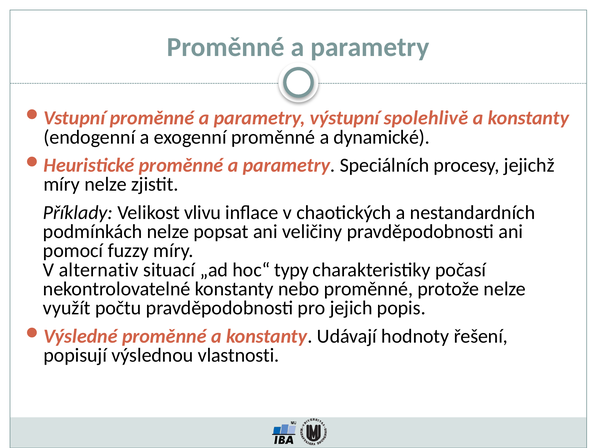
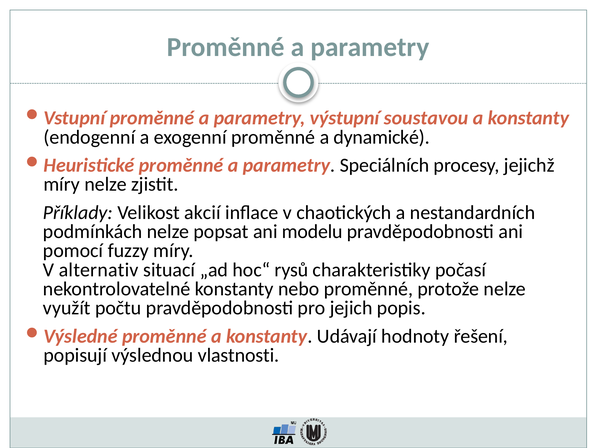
spolehlivě: spolehlivě -> soustavou (426, 118)
vlivu: vlivu -> akcií (202, 212)
veličiny: veličiny -> modelu (312, 231)
typy: typy -> rysů (291, 270)
